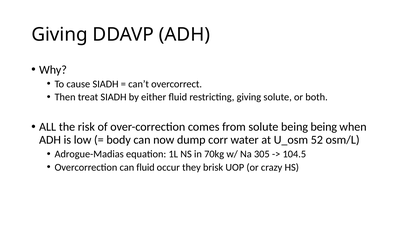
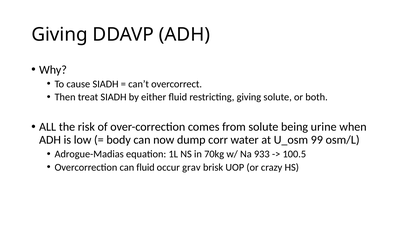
being being: being -> urine (324, 127)
52: 52 -> 99 (317, 140)
305: 305 -> 933 (262, 154)
104.5: 104.5 -> 100.5 (294, 154)
they: they -> grav (191, 167)
